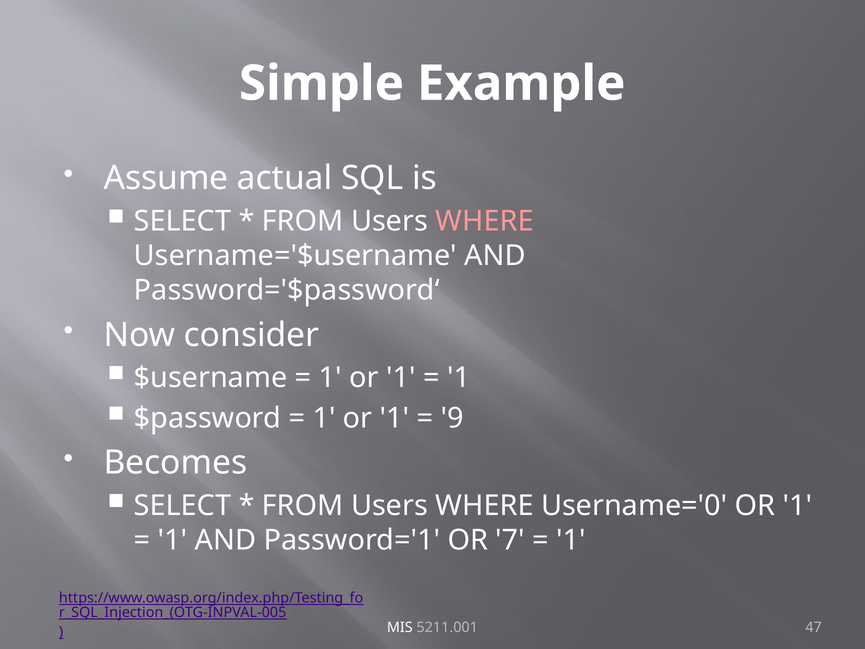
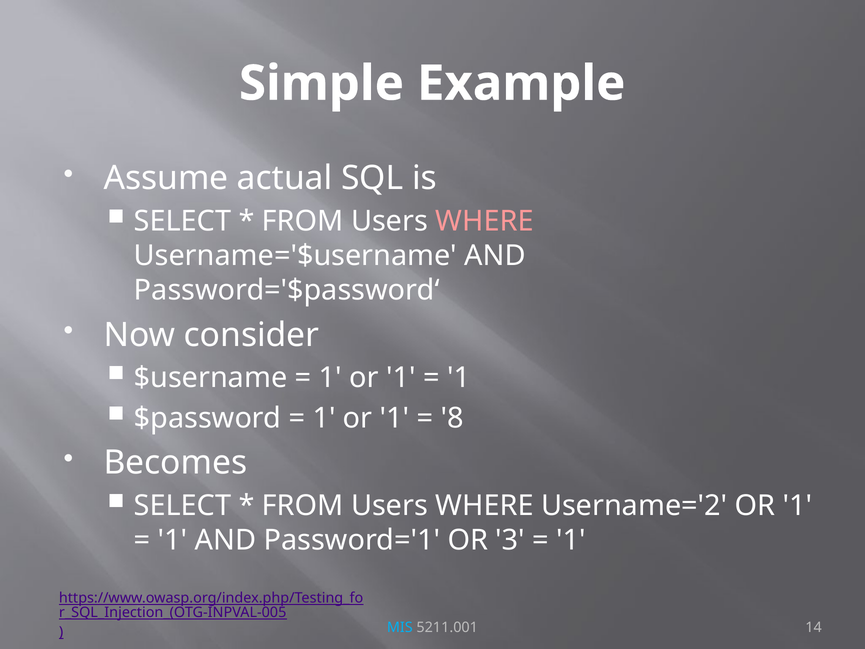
9: 9 -> 8 (452, 418)
Username='0: Username='0 -> Username='2 (634, 506)
7: 7 -> 3 (510, 540)
MIS colour: white -> light blue (400, 627)
47: 47 -> 14 (814, 627)
